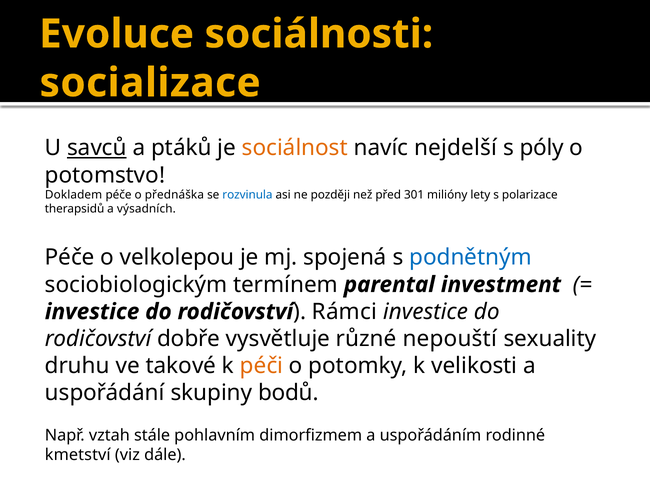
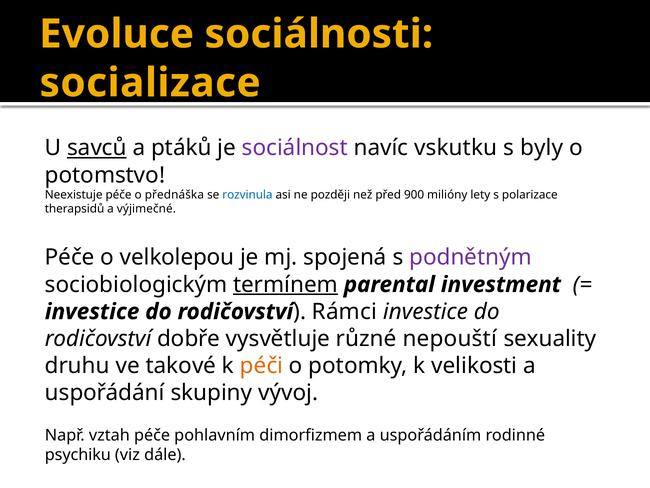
sociálnost colour: orange -> purple (295, 148)
nejdelší: nejdelší -> vskutku (456, 148)
póly: póly -> byly (542, 148)
Dokladem: Dokladem -> Neexistuje (74, 195)
301: 301 -> 900 (414, 195)
výsadních: výsadních -> výjimečné (146, 209)
podnětným colour: blue -> purple (471, 257)
termínem underline: none -> present (285, 284)
bodů: bodů -> vývoj (288, 393)
vztah stále: stále -> péče (152, 435)
kmetství: kmetství -> psychiku (78, 454)
